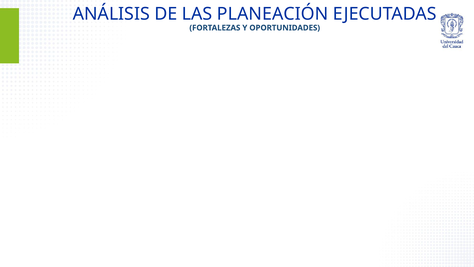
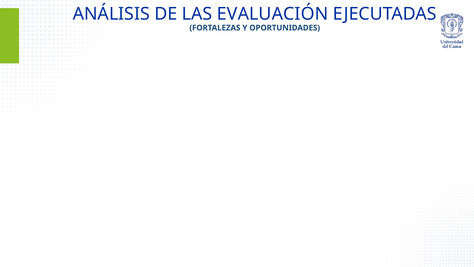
PLANEACIÓN: PLANEACIÓN -> EVALUACIÓN (273, 14)
